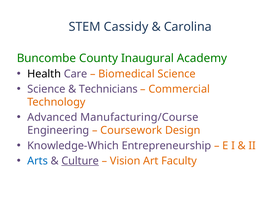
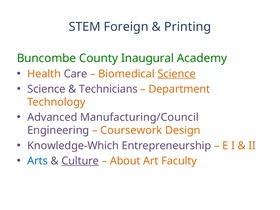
Cassidy: Cassidy -> Foreign (126, 27)
Carolina: Carolina -> Printing (188, 27)
Health colour: black -> orange (44, 74)
Science underline: none -> present (177, 74)
Commercial: Commercial -> Department (179, 89)
Manufacturing/Course: Manufacturing/Course -> Manufacturing/Council (139, 117)
Vision: Vision -> About (125, 161)
